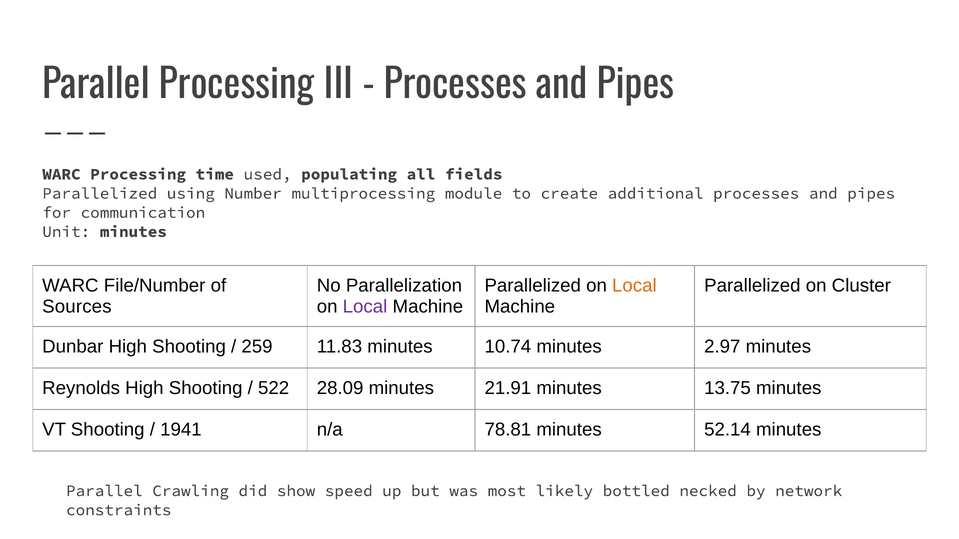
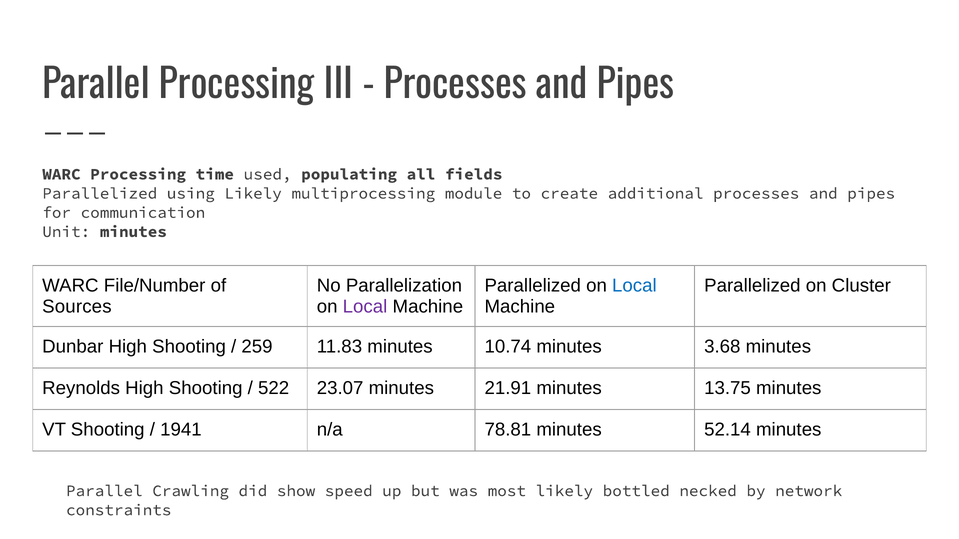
using Number: Number -> Likely (253, 194)
Local colour: orange -> blue (634, 286)
2.97: 2.97 -> 3.68 (722, 347)
28.09: 28.09 -> 23.07 (340, 389)
